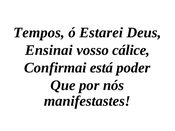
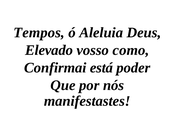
Estarei: Estarei -> Aleluia (101, 33)
Ensinai: Ensinai -> Elevado (49, 50)
cálice: cálice -> como (131, 50)
